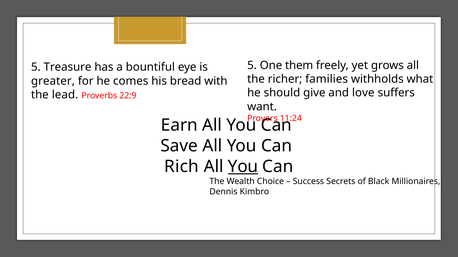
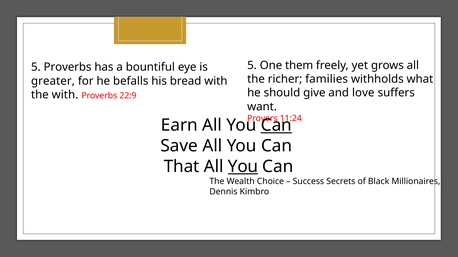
5 Treasure: Treasure -> Proverbs (68, 67)
comes: comes -> befalls (131, 81)
the lead: lead -> with (65, 95)
Can underline: none -> present (276, 126)
Rich: Rich -> That (182, 167)
